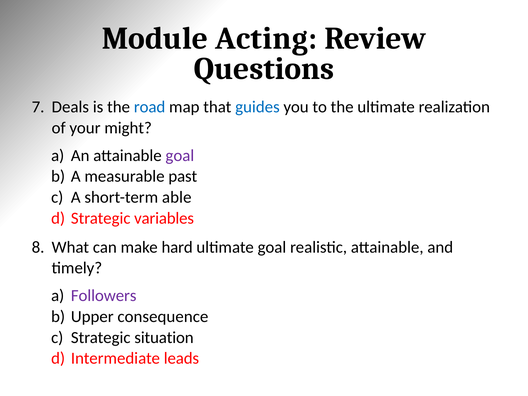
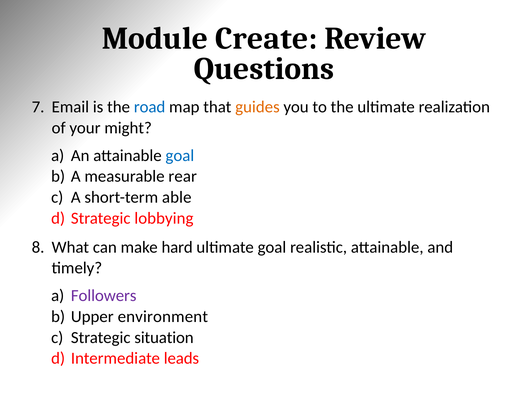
Acting: Acting -> Create (266, 38)
Deals: Deals -> Email (70, 107)
guides colour: blue -> orange (257, 107)
goal colour: purple -> blue (180, 155)
past: past -> rear (183, 176)
variables: variables -> lobbying (164, 218)
consequence: consequence -> environment (163, 317)
